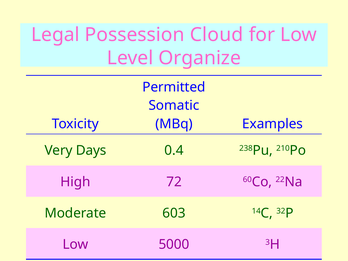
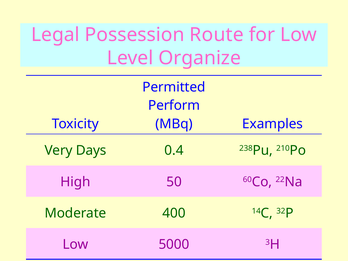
Cloud: Cloud -> Route (217, 35)
Somatic: Somatic -> Perform (174, 106)
72: 72 -> 50 (174, 182)
603: 603 -> 400 (174, 213)
